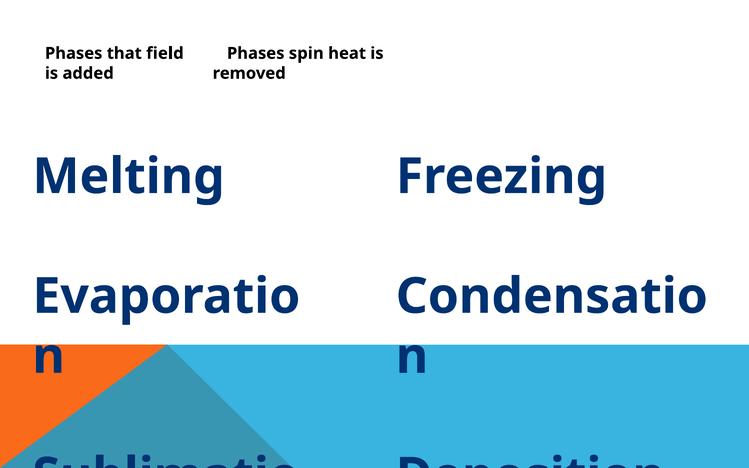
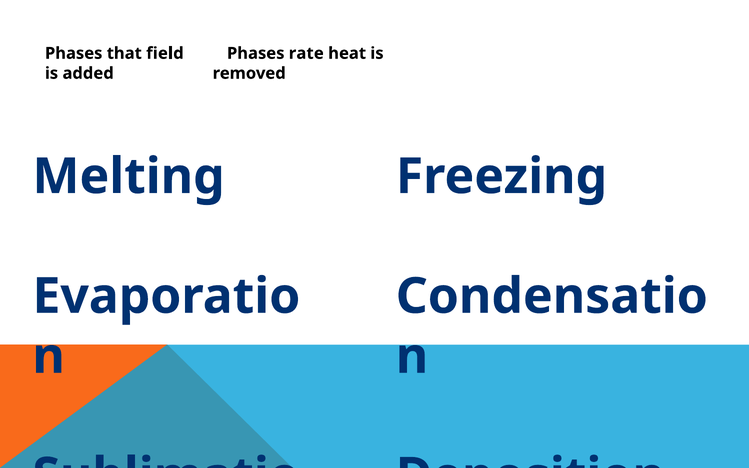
spin: spin -> rate (306, 53)
